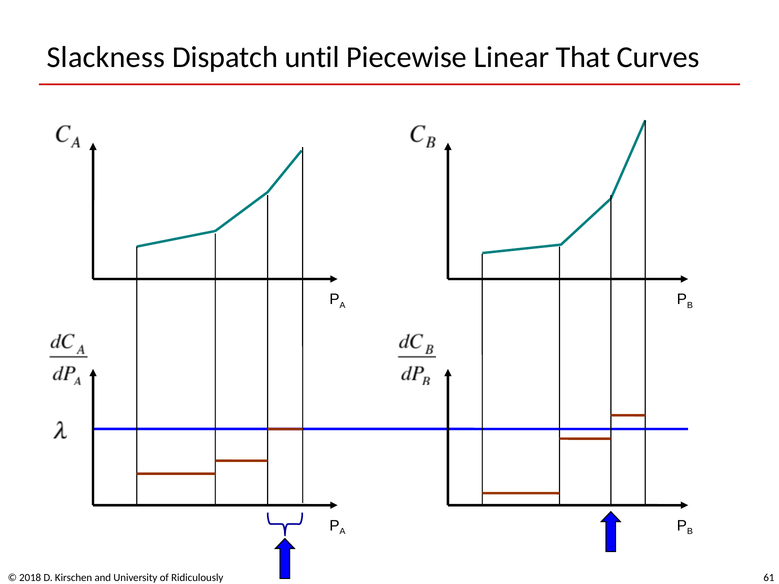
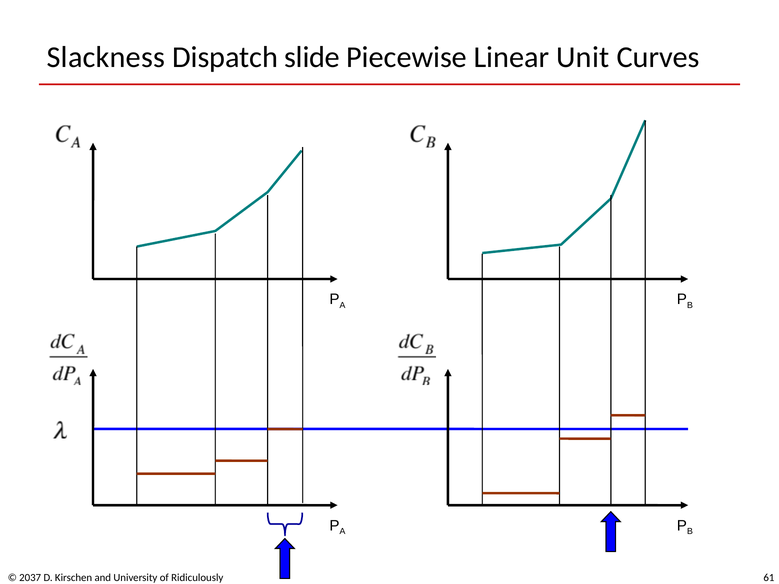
until: until -> slide (312, 57)
That: That -> Unit (583, 57)
2018: 2018 -> 2037 (30, 578)
